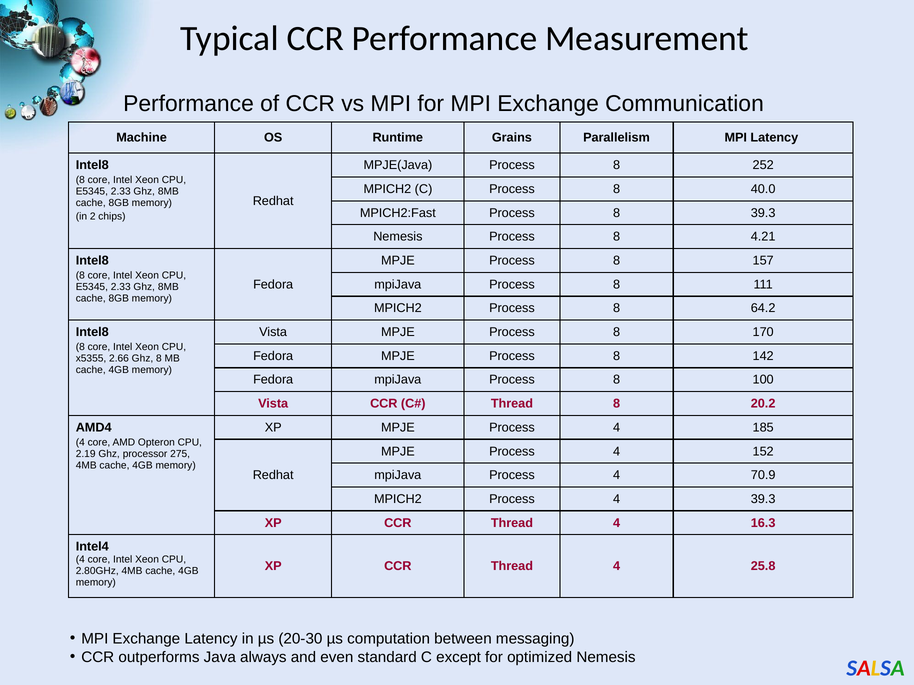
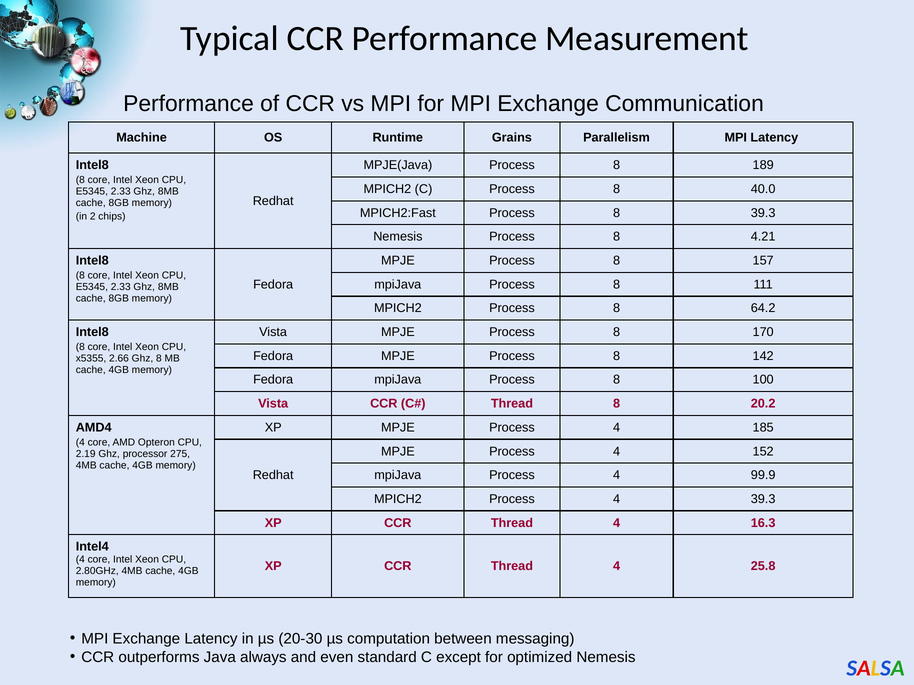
252: 252 -> 189 (763, 165)
70.9: 70.9 -> 99.9 (763, 476)
